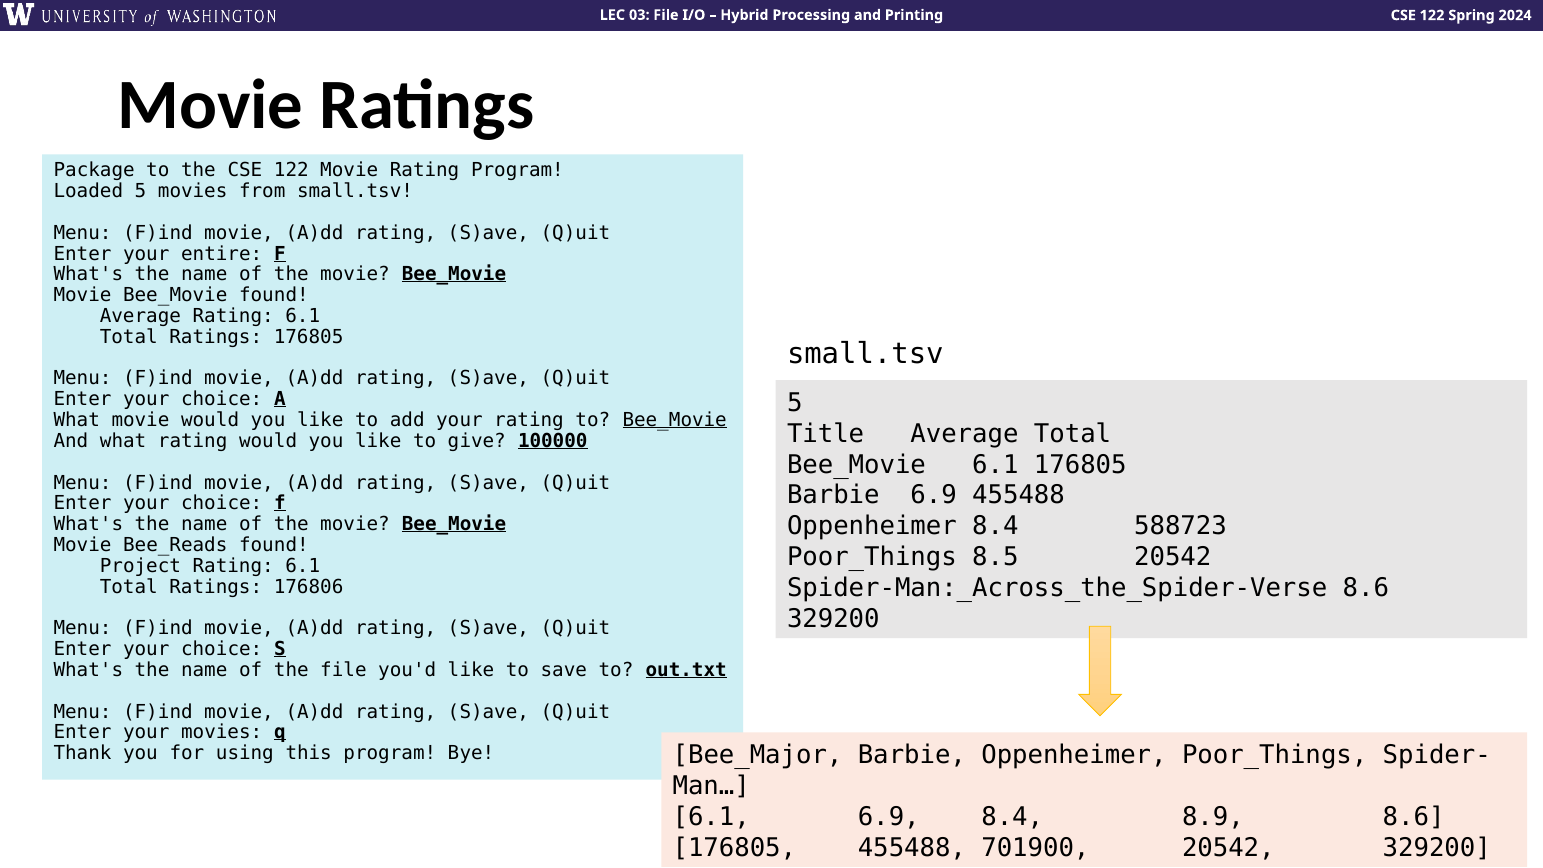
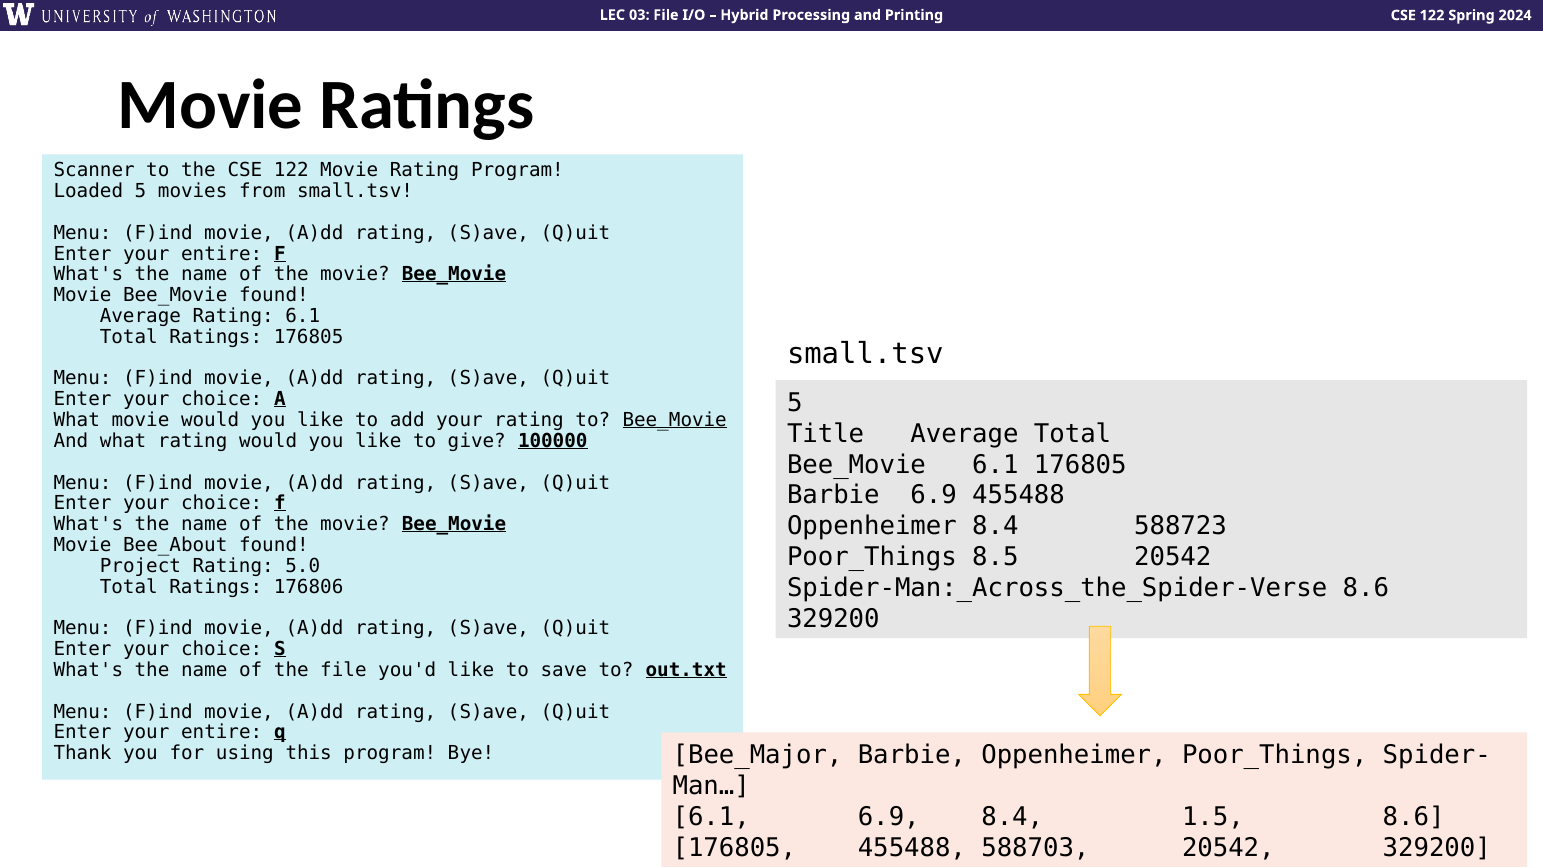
Package: Package -> Scanner (94, 170)
Bee_Reads: Bee_Reads -> Bee_About (175, 545)
6.1: 6.1 -> 5.0 (303, 566)
movies: movies -> entire (222, 733)
8.9: 8.9 -> 1.5 (1213, 817)
701900: 701900 -> 588703 (1035, 848)
